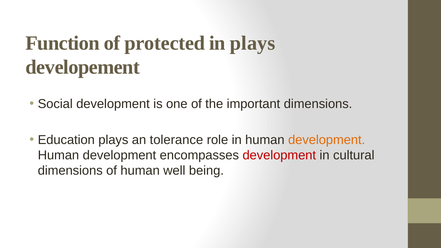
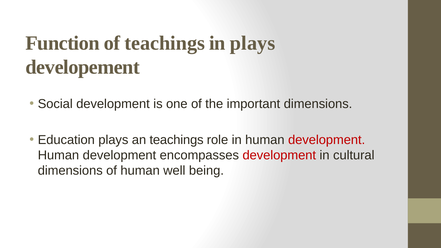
of protected: protected -> teachings (165, 43)
an tolerance: tolerance -> teachings (177, 140)
development colour: orange -> red (327, 140)
